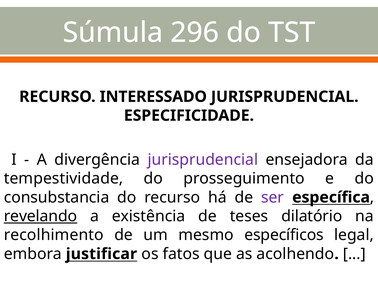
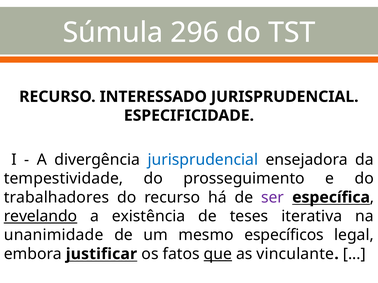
jurisprudencial colour: purple -> blue (203, 160)
consubstancia: consubstancia -> trabalhadores (56, 198)
dilatório: dilatório -> iterativa (312, 217)
recolhimento: recolhimento -> unanimidade (54, 235)
que underline: none -> present (218, 254)
acolhendo: acolhendo -> vinculante (295, 254)
